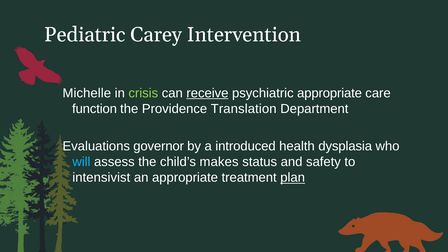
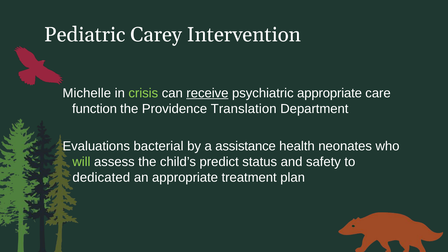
governor: governor -> bacterial (159, 146)
introduced: introduced -> assistance (246, 146)
dysplasia: dysplasia -> neonates (345, 146)
will colour: light blue -> light green (81, 162)
makes: makes -> predict (219, 162)
intensivist: intensivist -> dedicated (101, 178)
plan underline: present -> none (293, 178)
